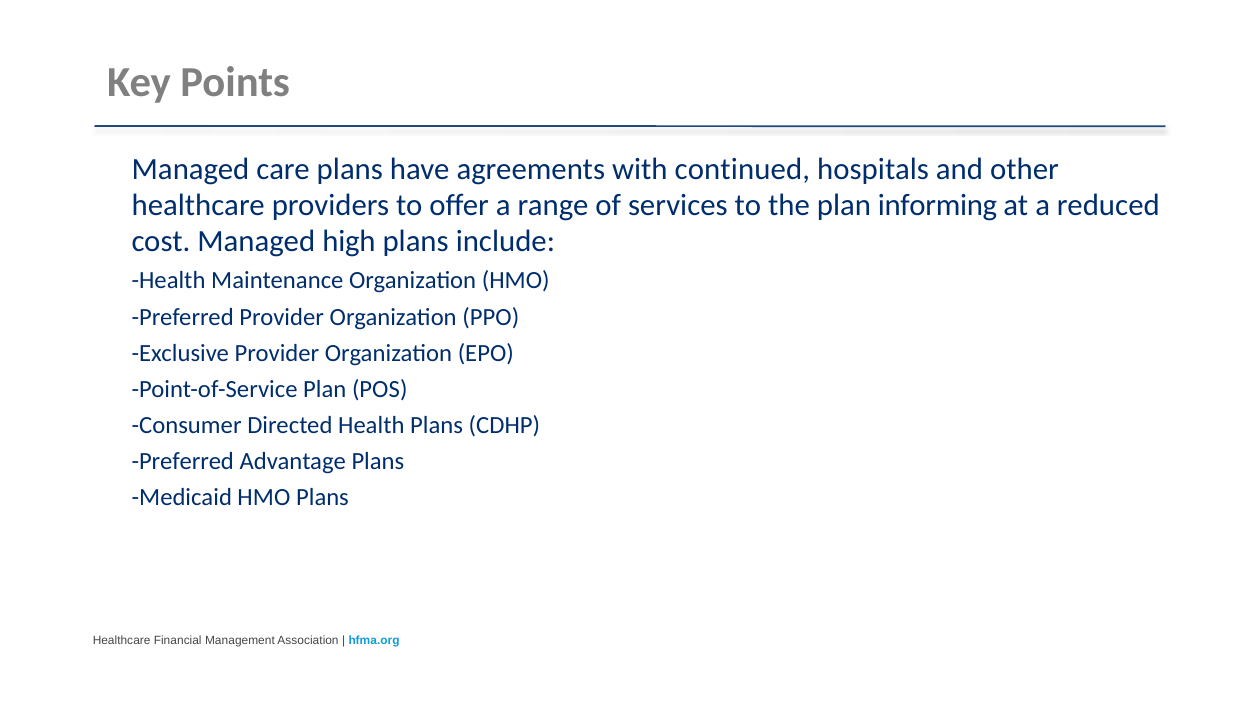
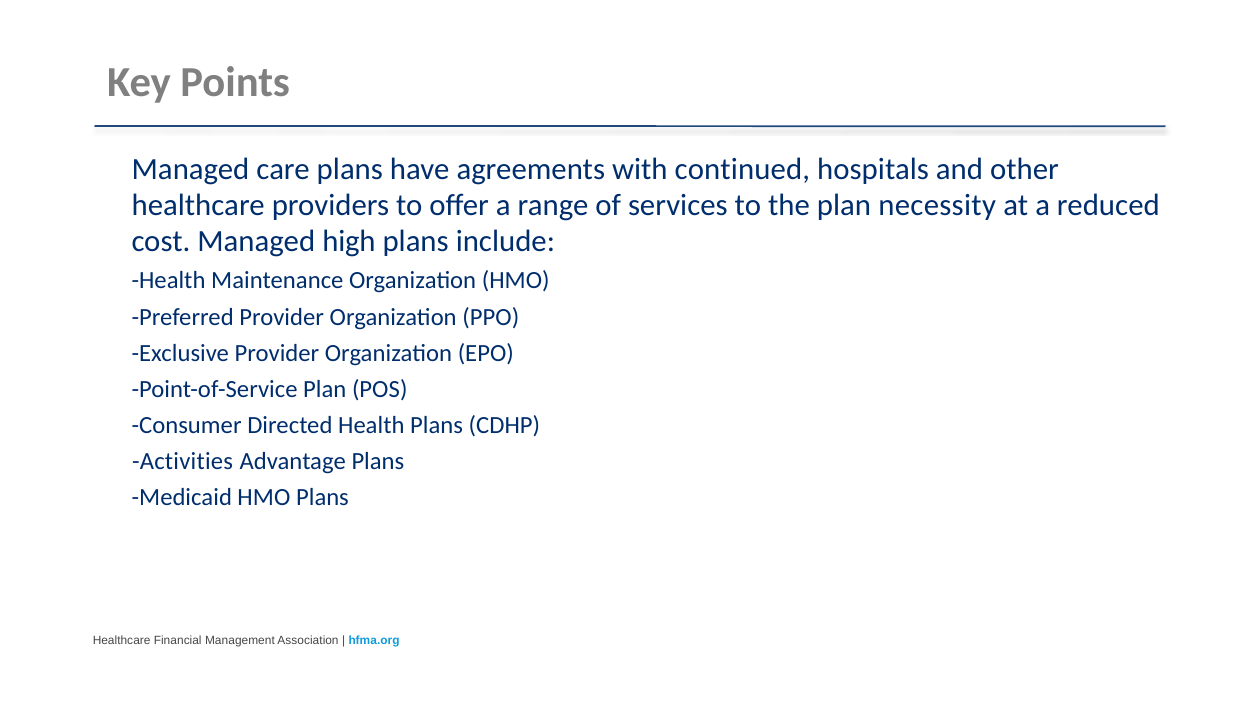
informing: informing -> necessity (937, 205)
Preferred: Preferred -> Activities (183, 461)
